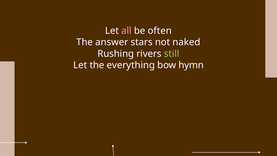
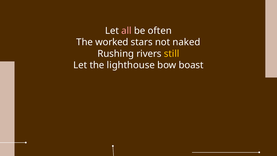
answer: answer -> worked (112, 42)
still colour: light green -> yellow (172, 54)
everything: everything -> lighthouse (131, 65)
hymn: hymn -> boast (191, 65)
